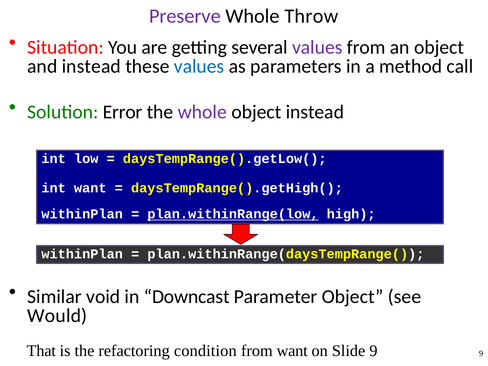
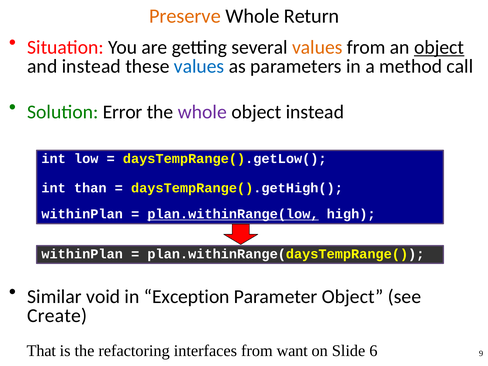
Preserve colour: purple -> orange (185, 16)
Throw: Throw -> Return (312, 16)
values colour: purple -> orange (317, 47)
object underline: none -> present (439, 47)
int want: want -> than (90, 188)
Downcast: Downcast -> Exception (187, 297)
Would: Would -> Create (57, 316)
condition: condition -> interfaces (205, 351)
Slide 9: 9 -> 6 (373, 351)
